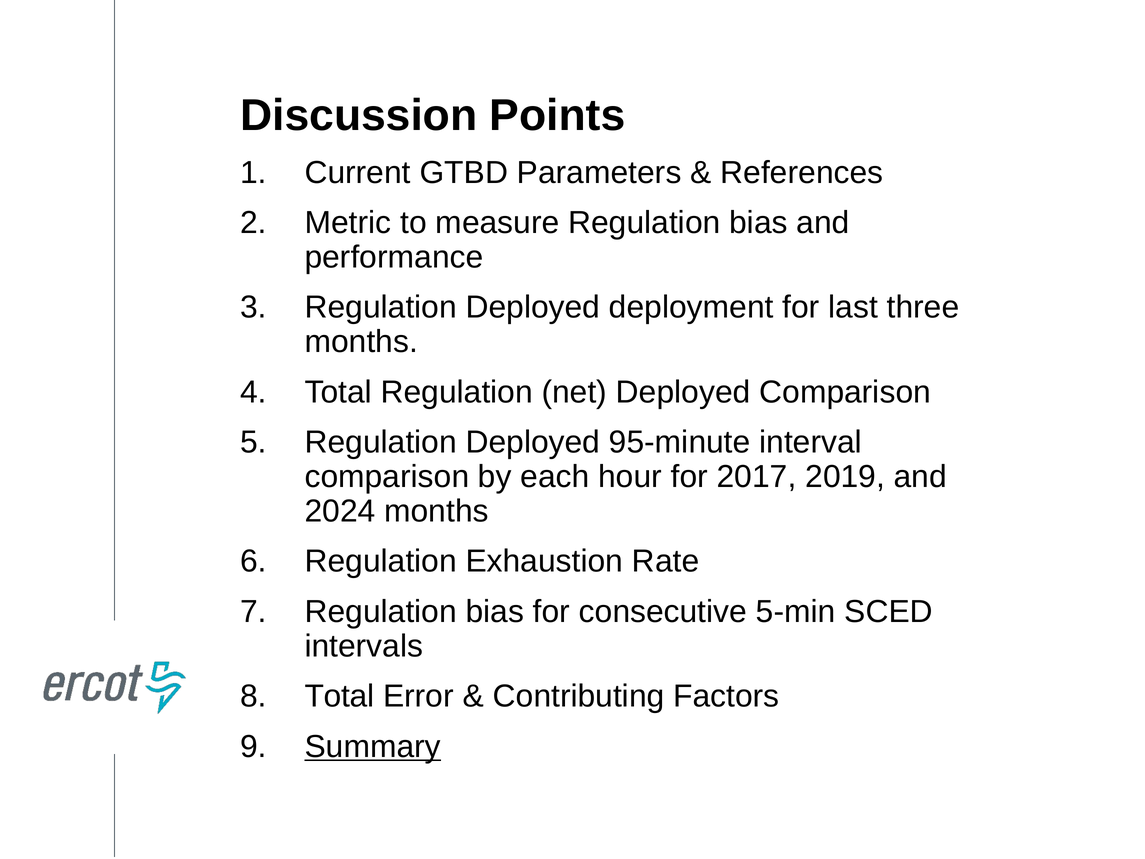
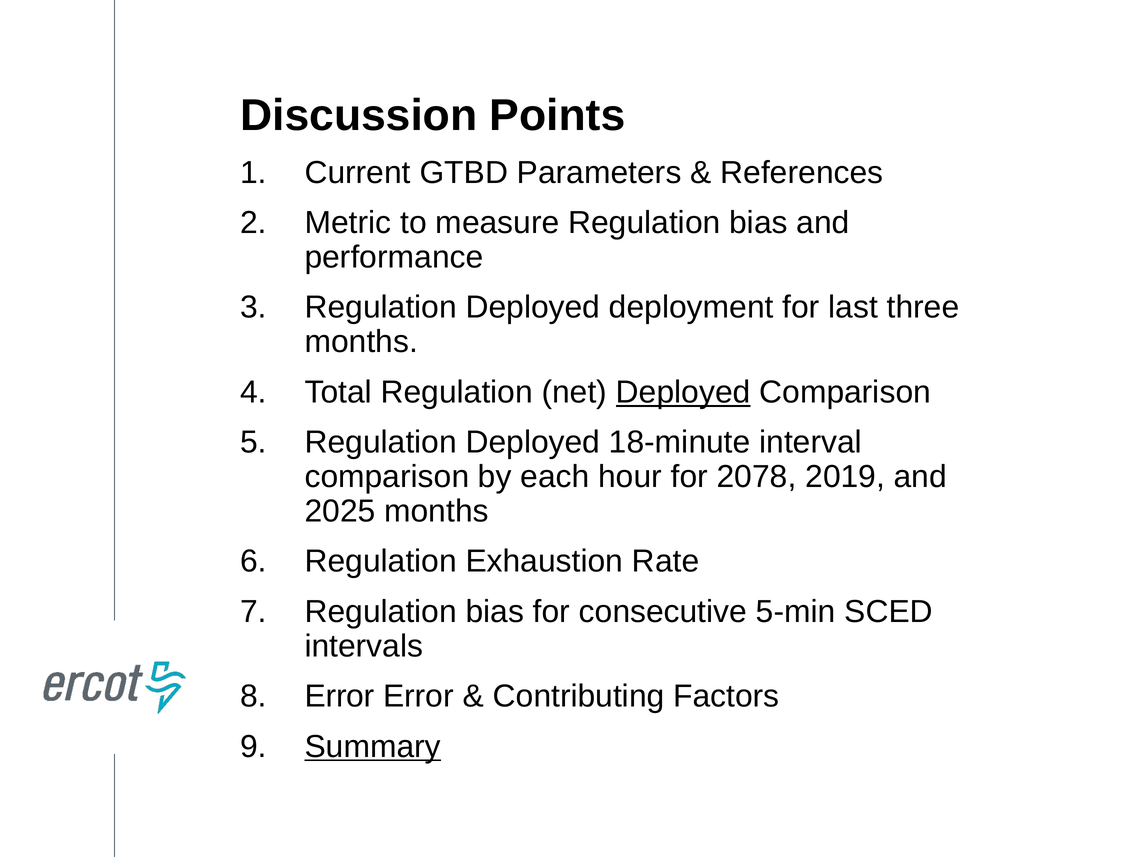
Deployed underline: none -> present (683, 392)
95-minute: 95-minute -> 18-minute (680, 442)
2017: 2017 -> 2078 (757, 477)
2024: 2024 -> 2025 (340, 511)
Total: Total -> Error (340, 696)
